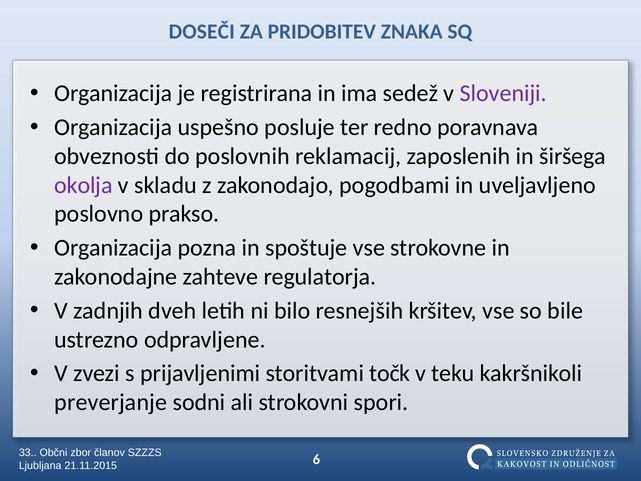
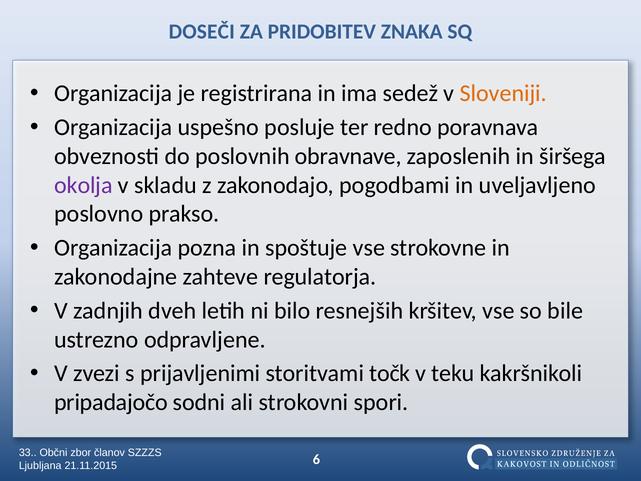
Sloveniji colour: purple -> orange (503, 93)
reklamacij: reklamacij -> obravnave (348, 156)
preverjanje: preverjanje -> pripadajočo (111, 402)
